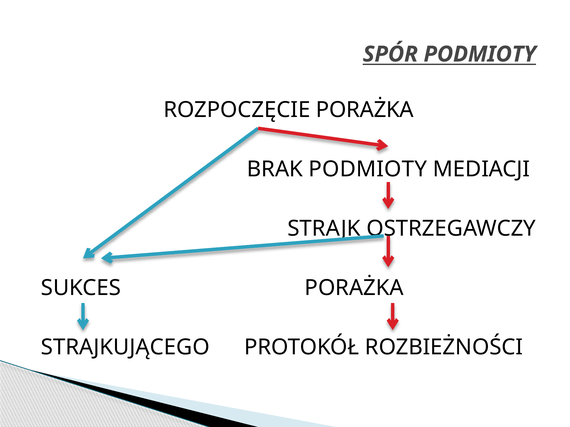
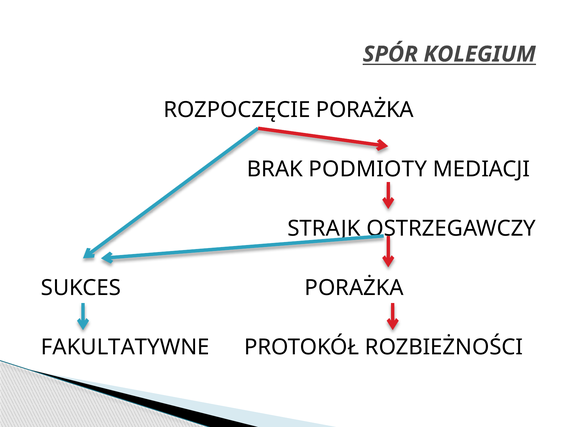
SPÓR PODMIOTY: PODMIOTY -> KOLEGIUM (480, 54)
STRAJKUJĄCEGO: STRAJKUJĄCEGO -> FAKULTATYWNE (125, 348)
